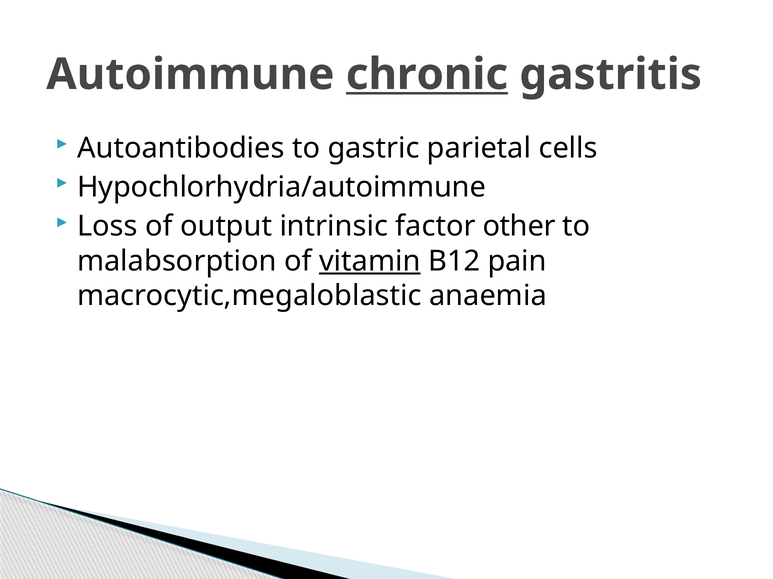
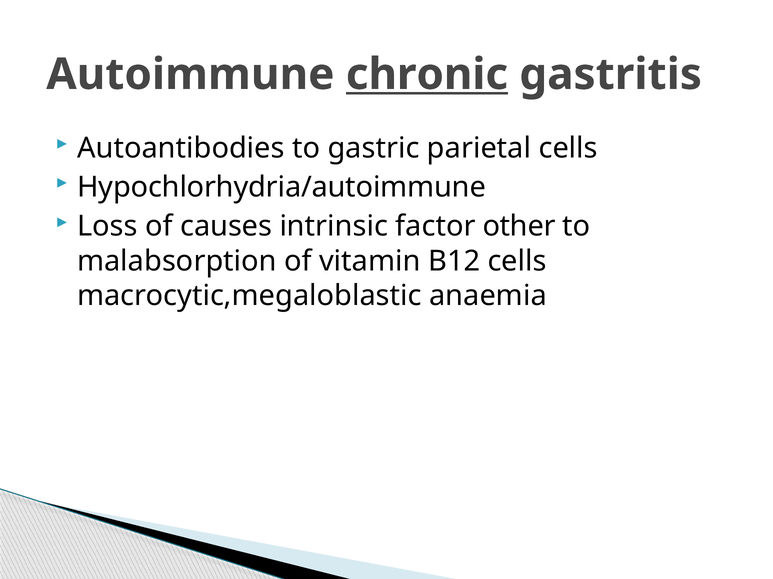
output: output -> causes (226, 227)
vitamin underline: present -> none (370, 261)
B12 pain: pain -> cells (517, 261)
